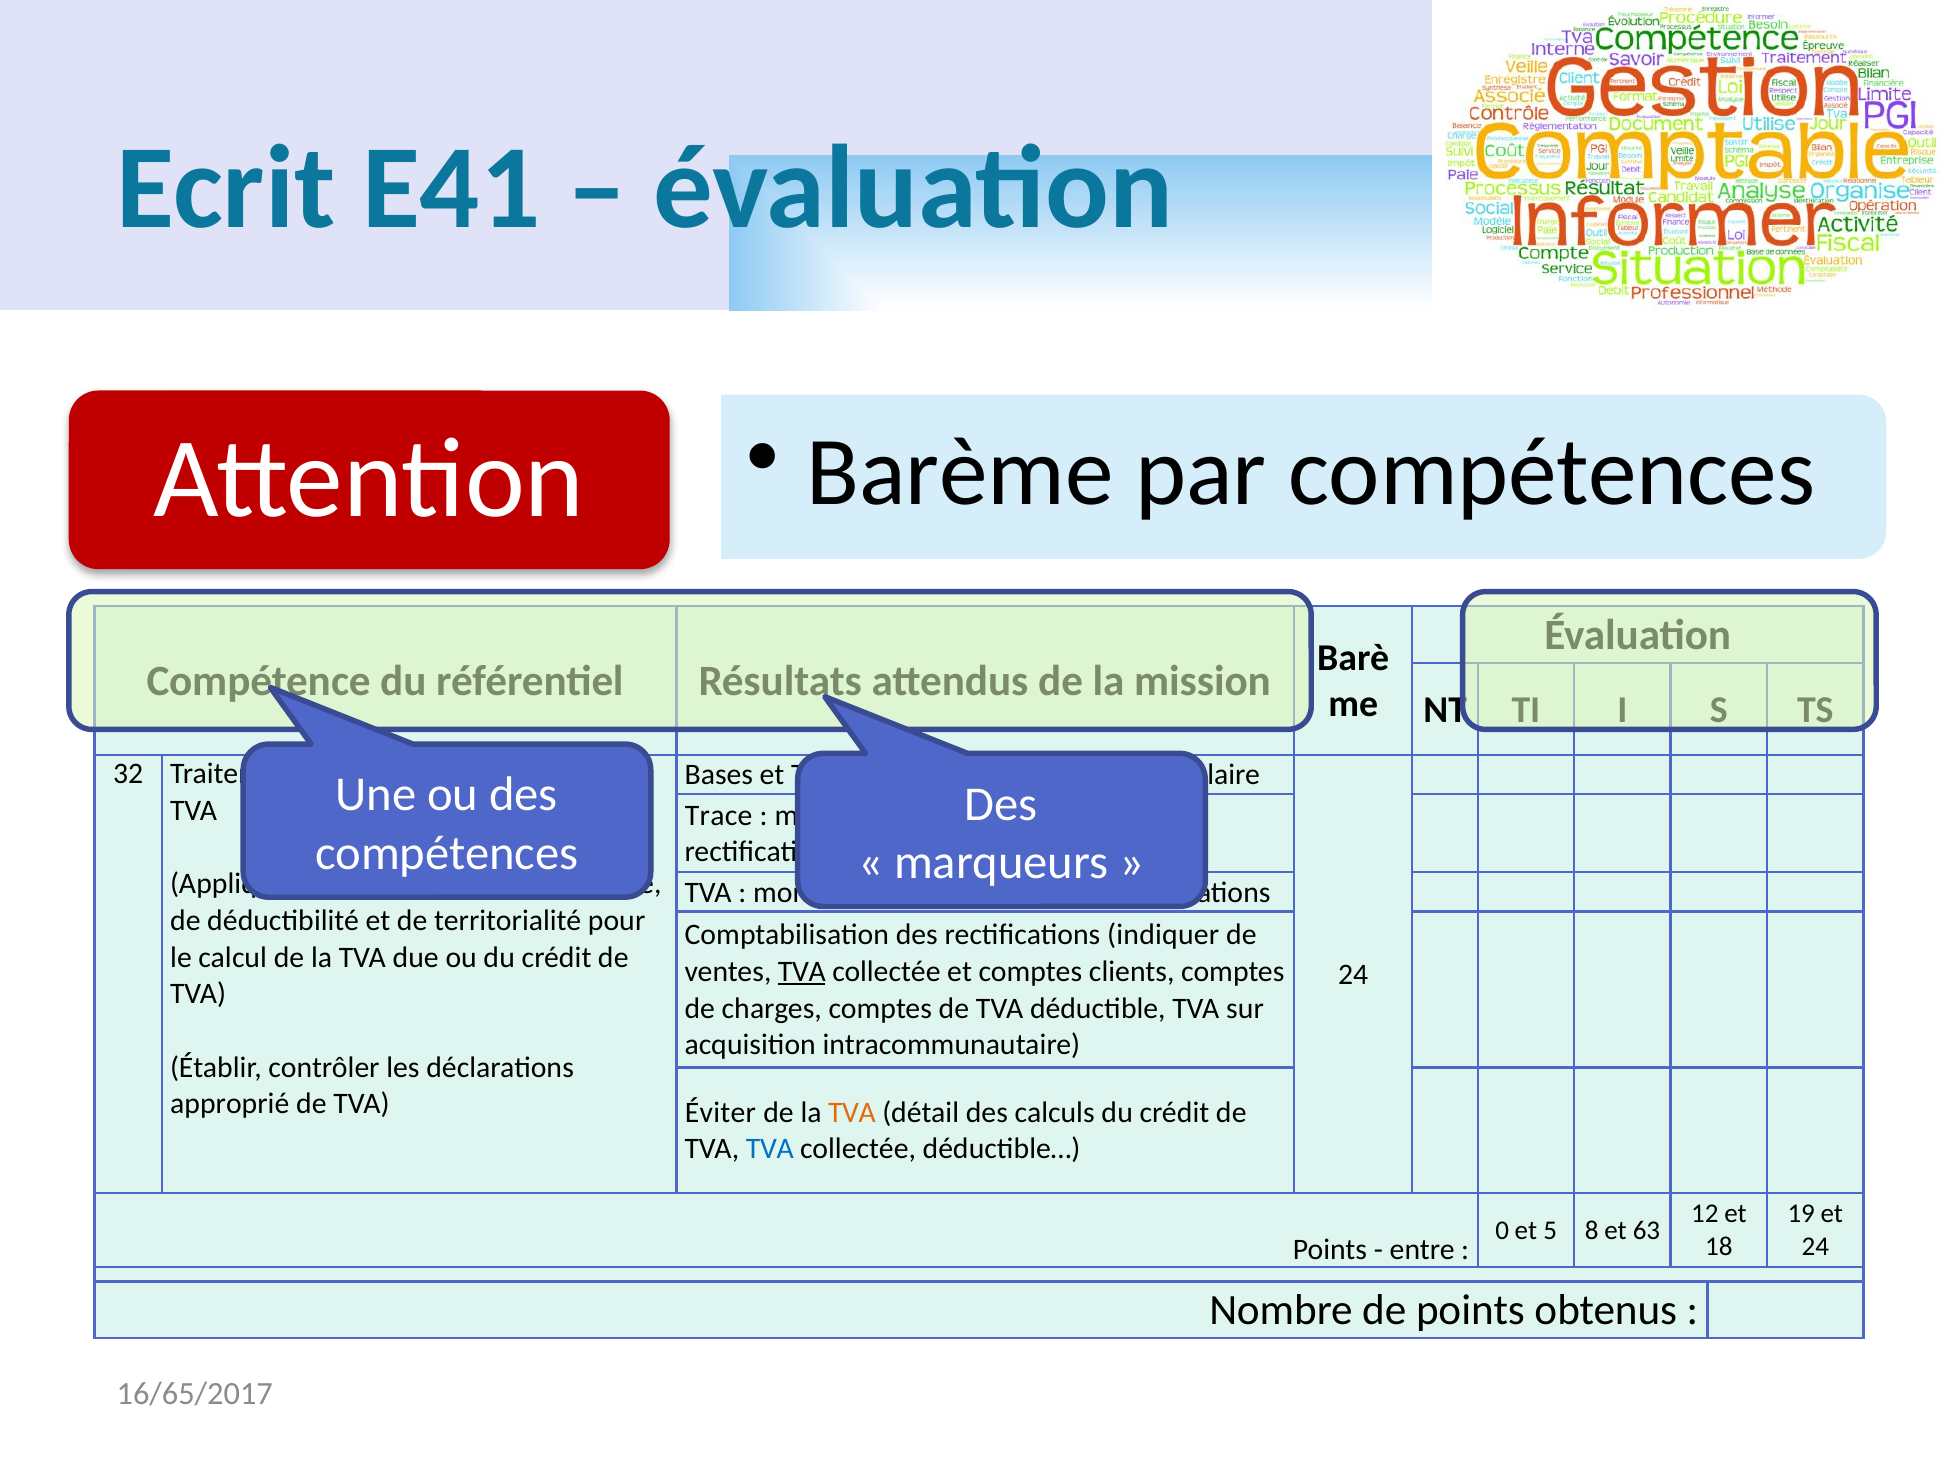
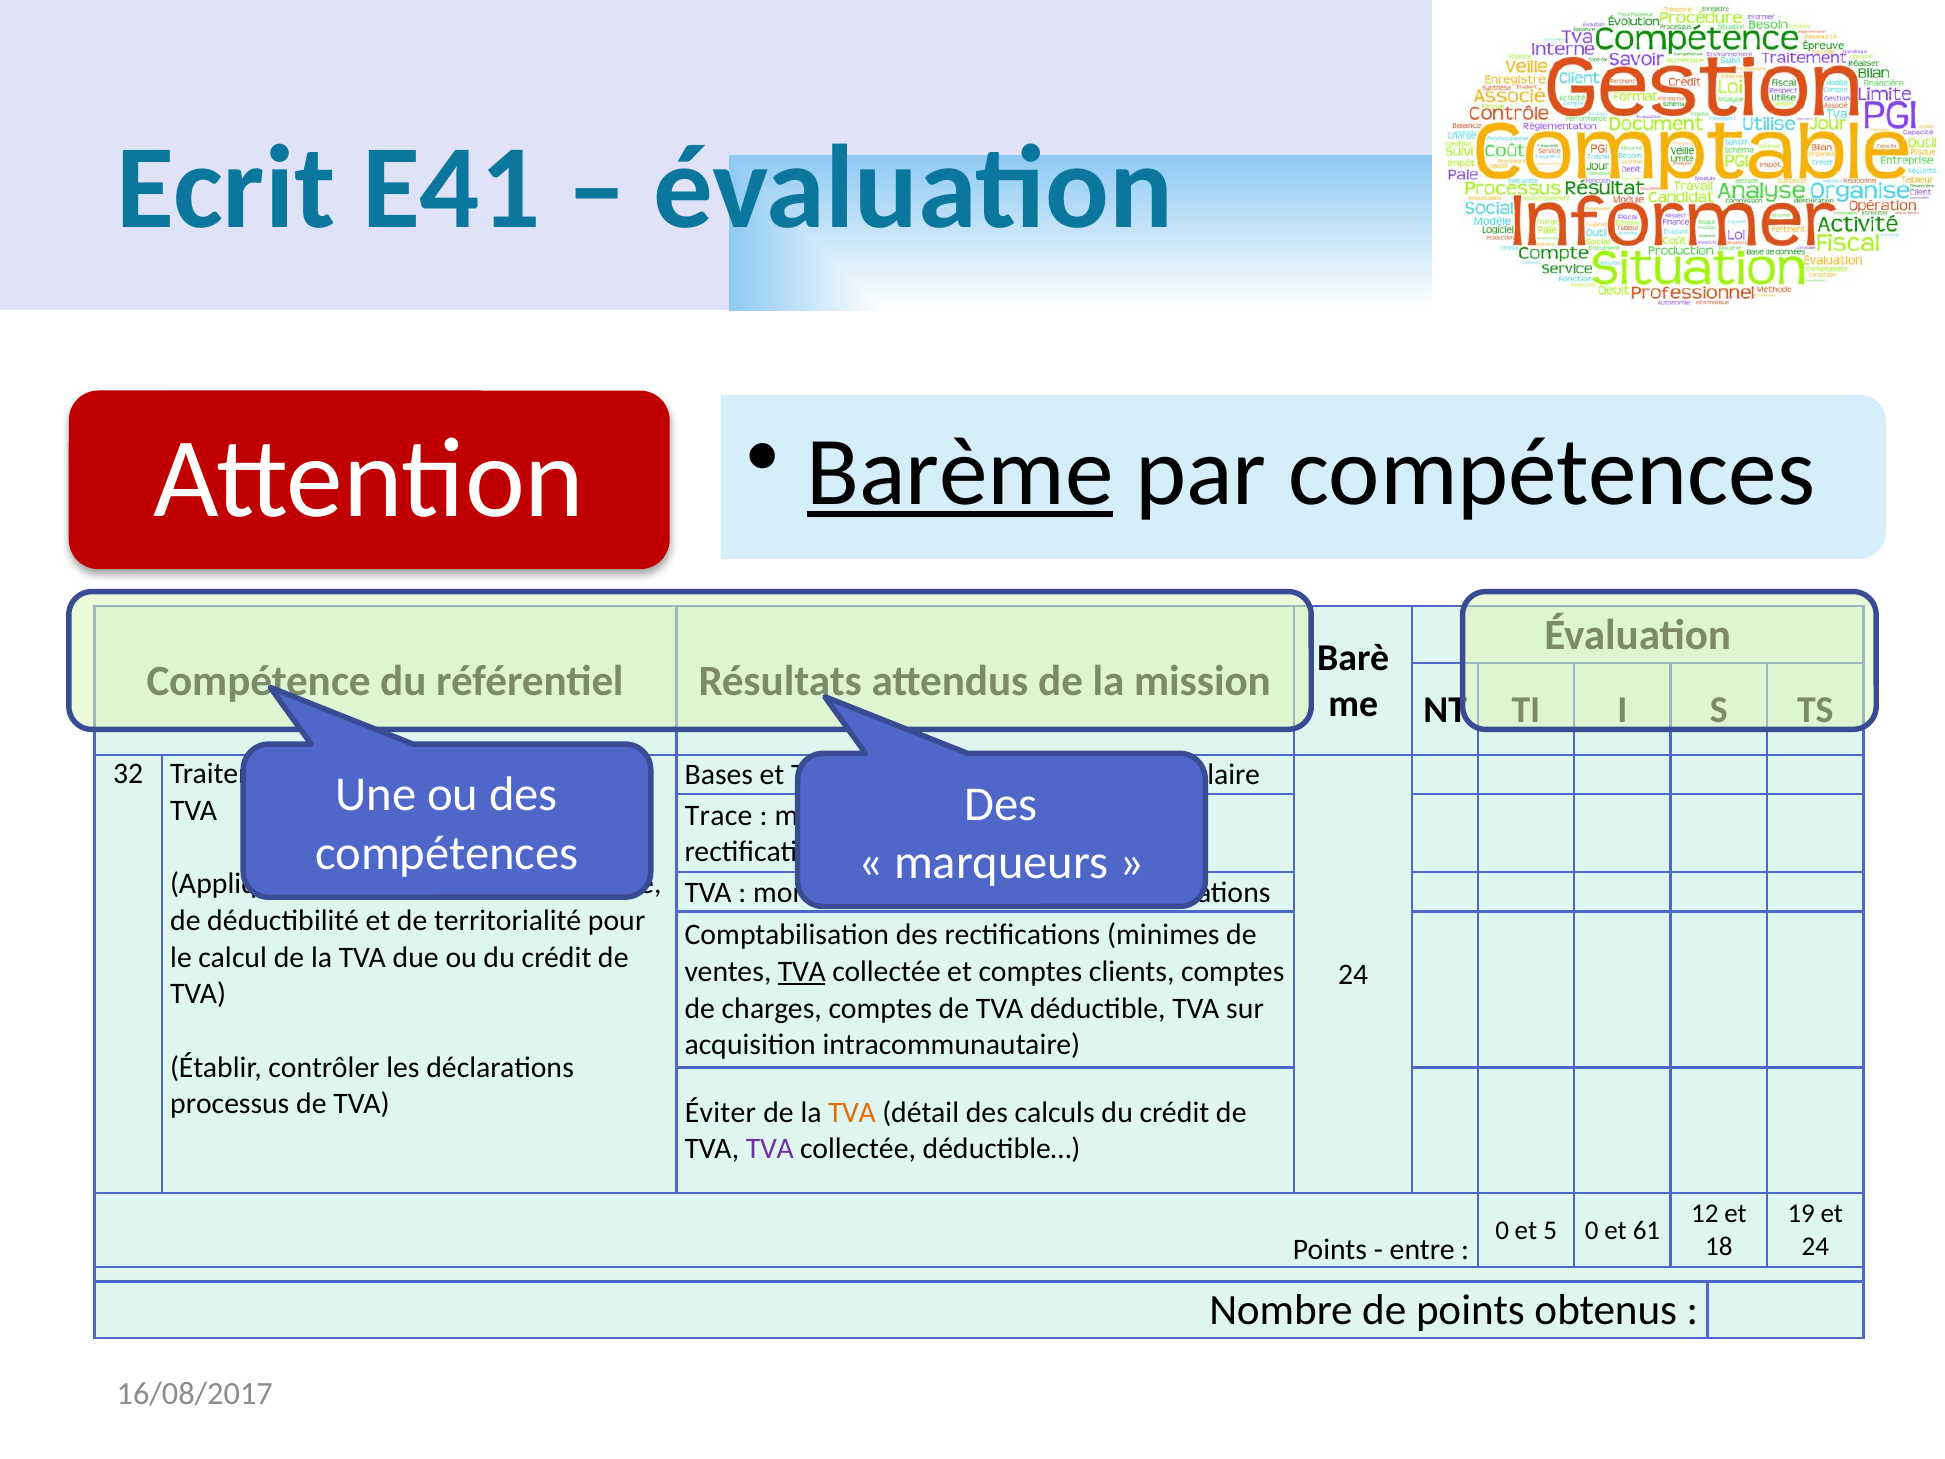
Barème underline: none -> present (960, 472)
indiquer: indiquer -> minimes (1163, 935)
approprié: approprié -> processus (230, 1104)
TVA colour: blue -> purple (770, 1149)
5 8: 8 -> 0 (1592, 1230)
63: 63 -> 61 (1647, 1230)
16/65/2017: 16/65/2017 -> 16/08/2017 (195, 1393)
